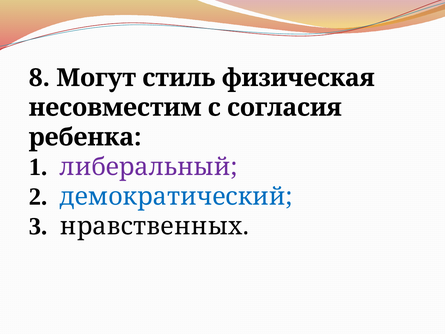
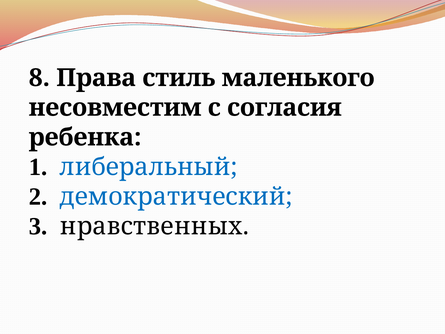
Могут: Могут -> Права (96, 78)
физическая: физическая -> маленького (298, 78)
либеральный colour: purple -> blue (149, 167)
